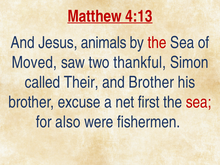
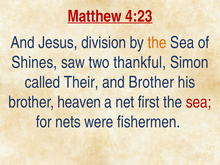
4:13: 4:13 -> 4:23 (139, 16)
animals: animals -> division (104, 43)
the colour: red -> orange (157, 43)
Moved: Moved -> Shines (34, 62)
excuse: excuse -> heaven (79, 102)
also: also -> nets (68, 122)
